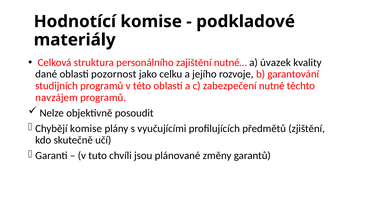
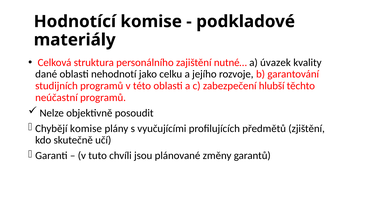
pozornost: pozornost -> nehodnotí (114, 74)
nutné: nutné -> hlubší (272, 86)
navzájem: navzájem -> neúčastní (56, 98)
